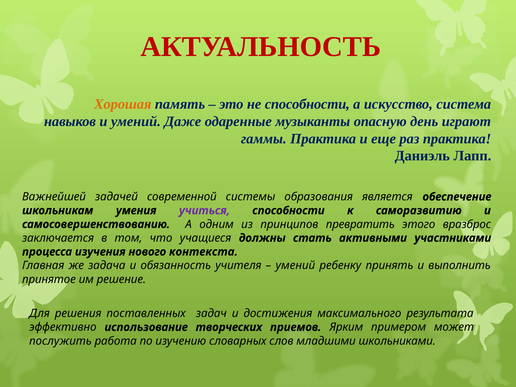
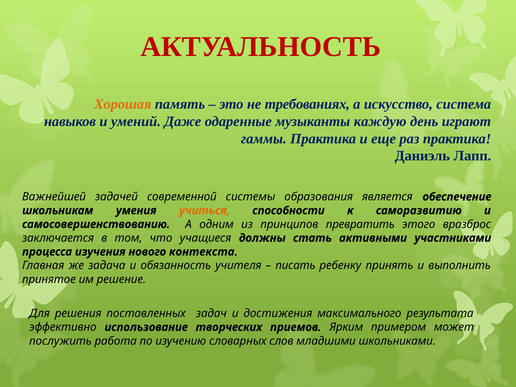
не способности: способности -> требованиях (307, 104)
опасную: опасную -> каждую (380, 121)
учиться colour: purple -> orange (204, 211)
умений: умений -> писать (295, 266)
